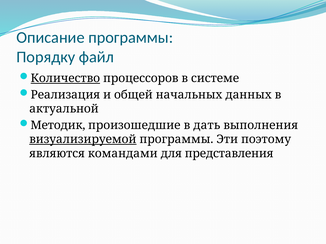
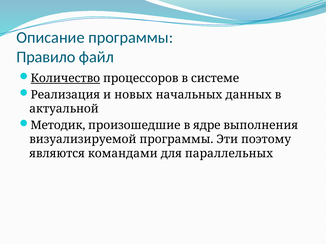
Порядку: Порядку -> Правило (46, 57)
общей: общей -> новых (133, 95)
дать: дать -> ядре (207, 126)
визуализируемой underline: present -> none (83, 140)
представления: представления -> параллельных (229, 154)
